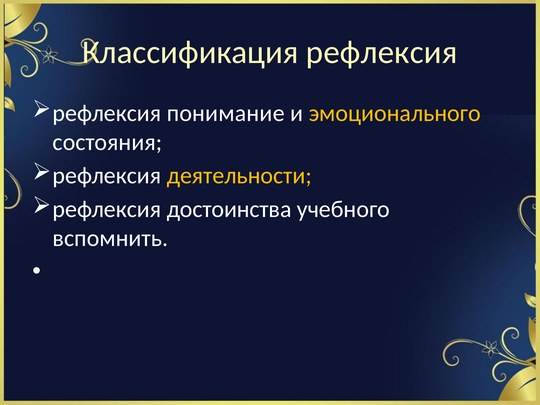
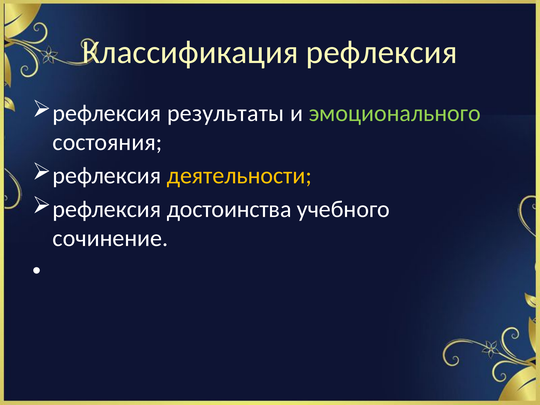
понимание: понимание -> результаты (226, 113)
эмоционального colour: yellow -> light green (395, 113)
вспомнить: вспомнить -> сочинение (110, 238)
